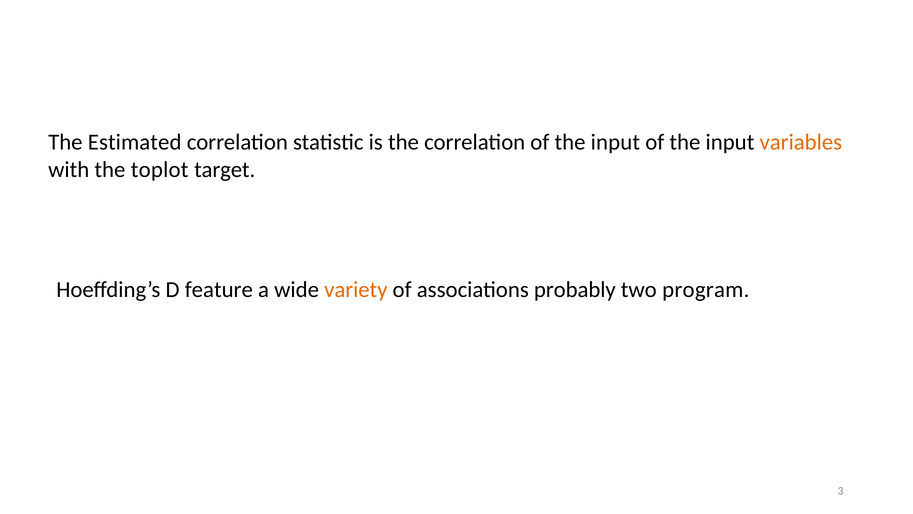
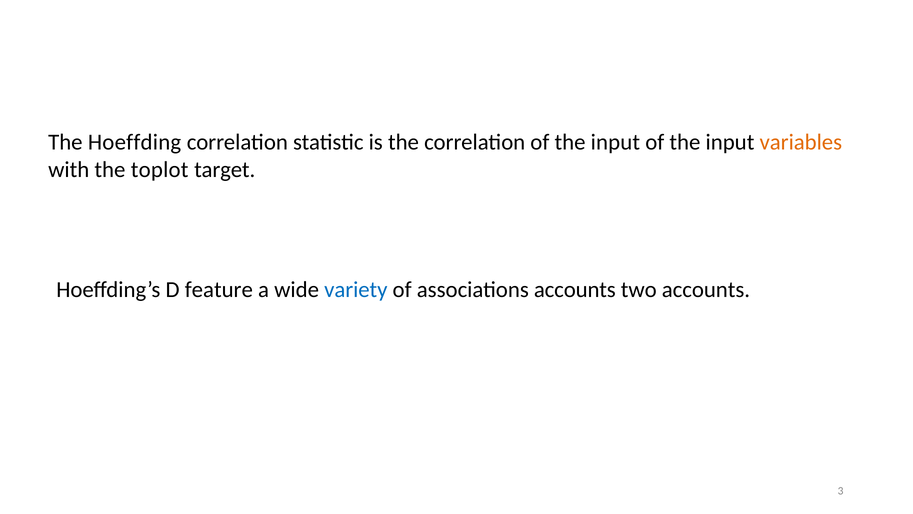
Estimated: Estimated -> Hoeffding (135, 142)
variety colour: orange -> blue (356, 289)
associations probably: probably -> accounts (575, 289)
two program: program -> accounts (706, 289)
